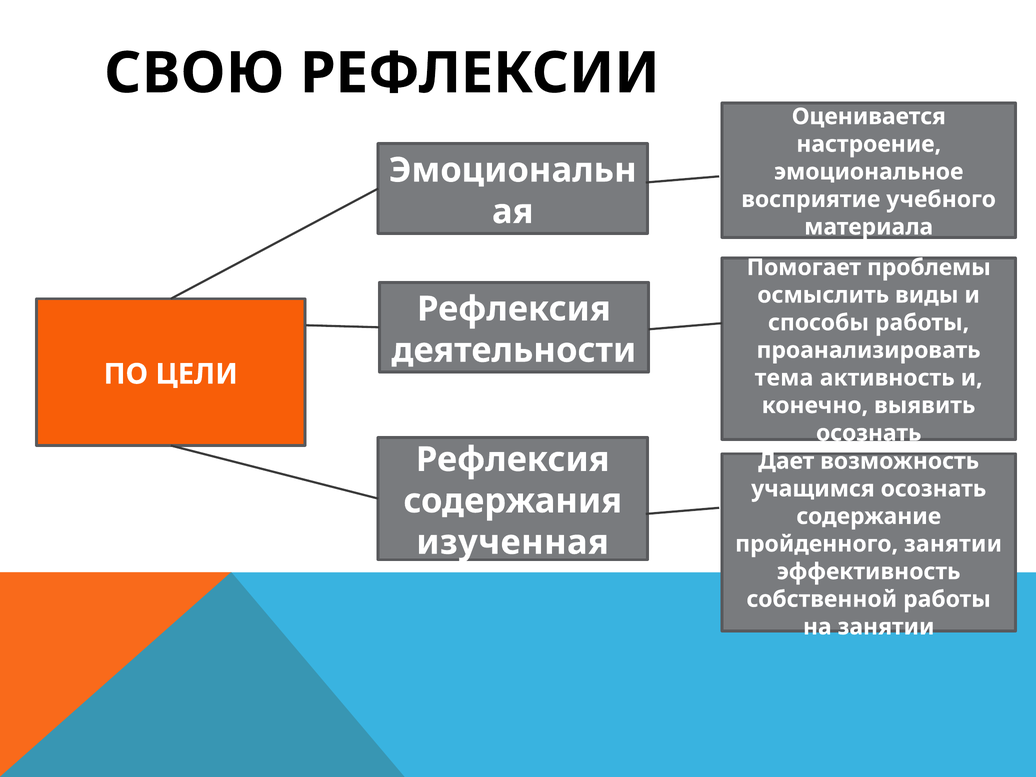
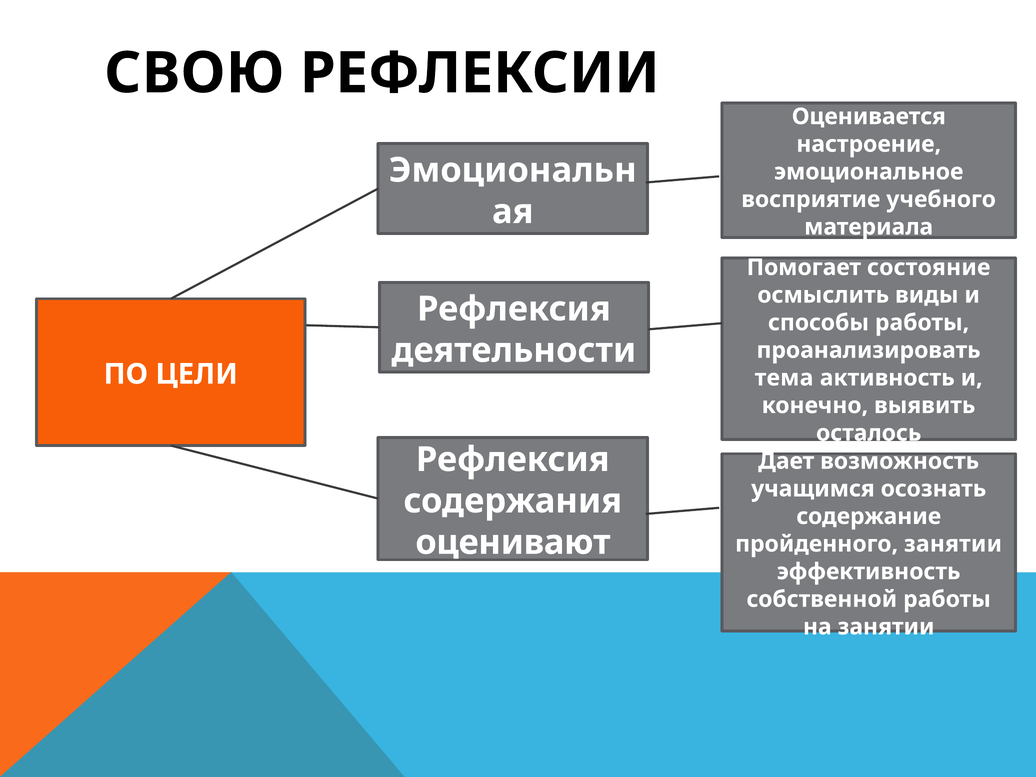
проблемы: проблемы -> состояние (929, 267)
осознать: осознать -> осталось (869, 433)
изученная: изученная -> оценивают (513, 542)
